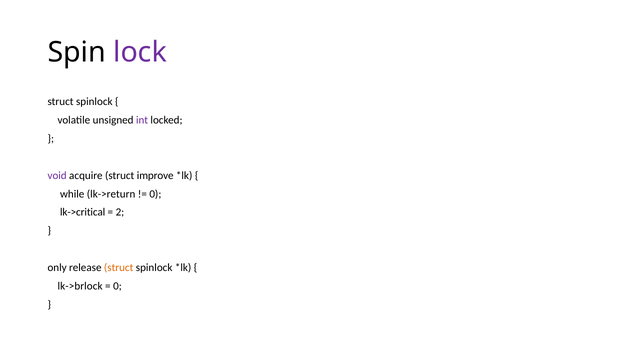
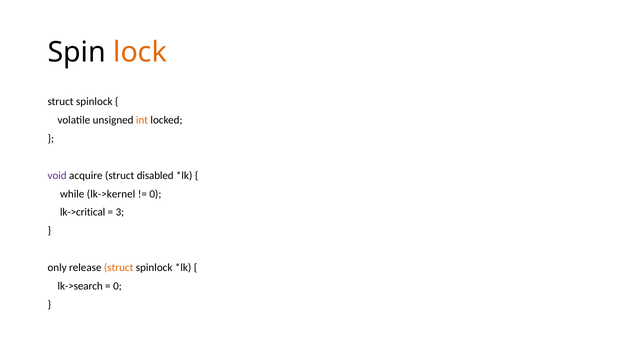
lock colour: purple -> orange (140, 52)
int colour: purple -> orange (142, 120)
improve: improve -> disabled (155, 175)
lk->return: lk->return -> lk->kernel (111, 194)
2: 2 -> 3 (120, 212)
lk->brlock: lk->brlock -> lk->search (80, 286)
